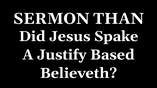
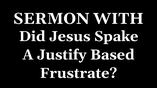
THAN: THAN -> WITH (118, 19)
Believeth: Believeth -> Frustrate (79, 73)
